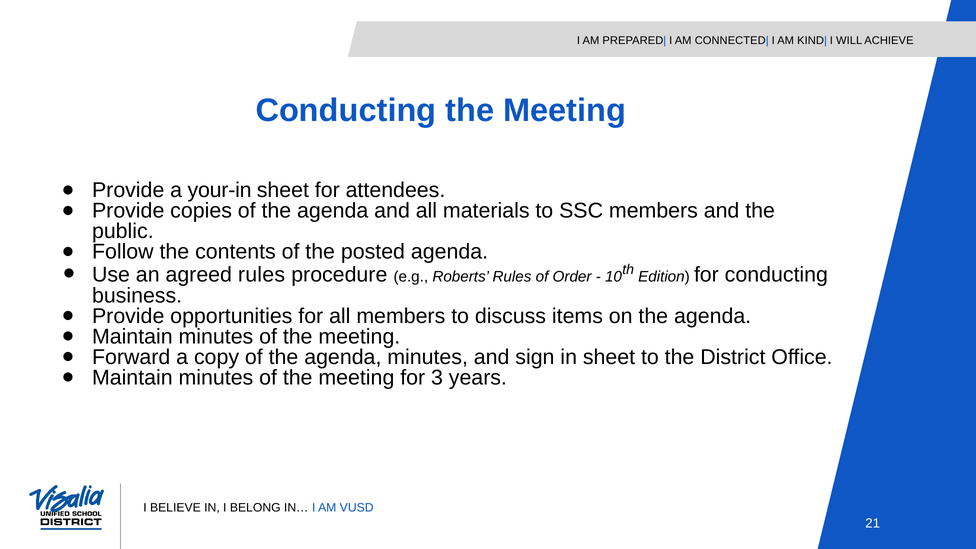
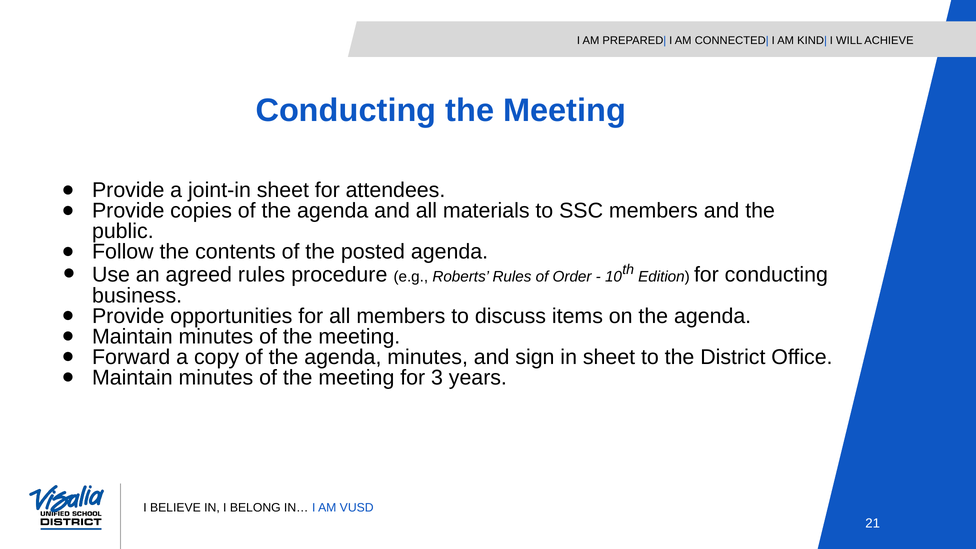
your-in: your-in -> joint-in (219, 190)
